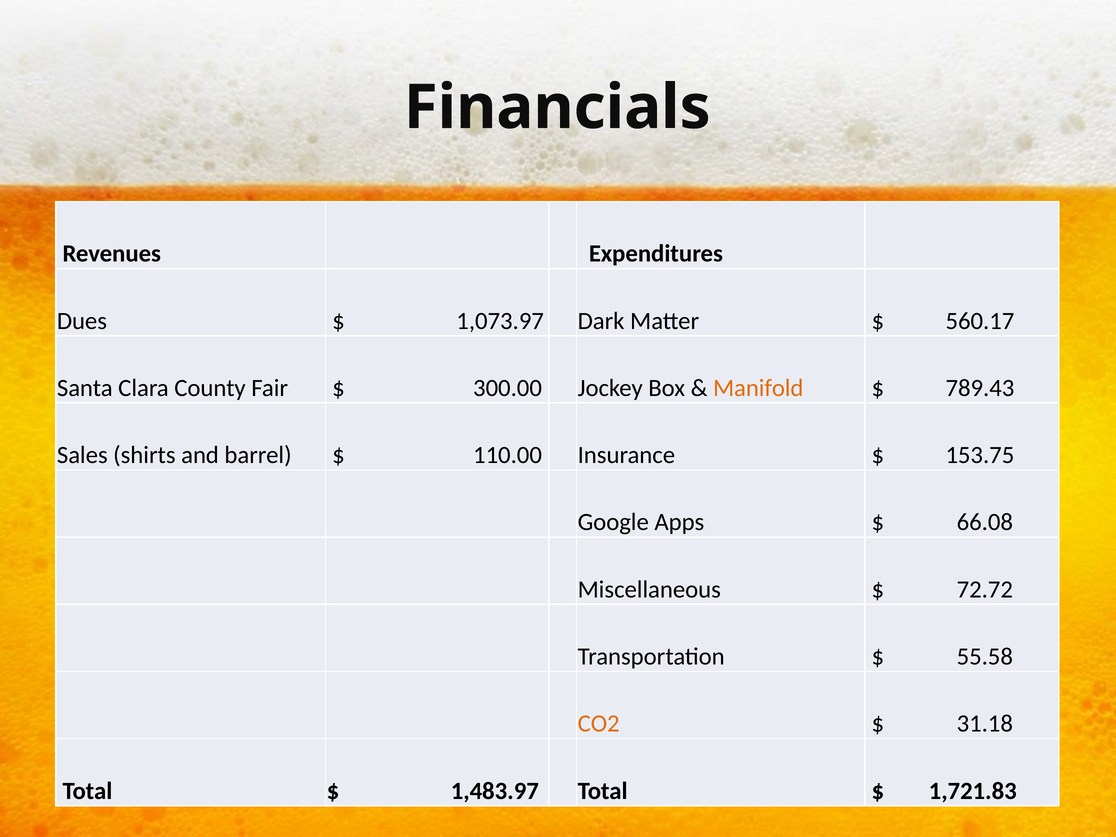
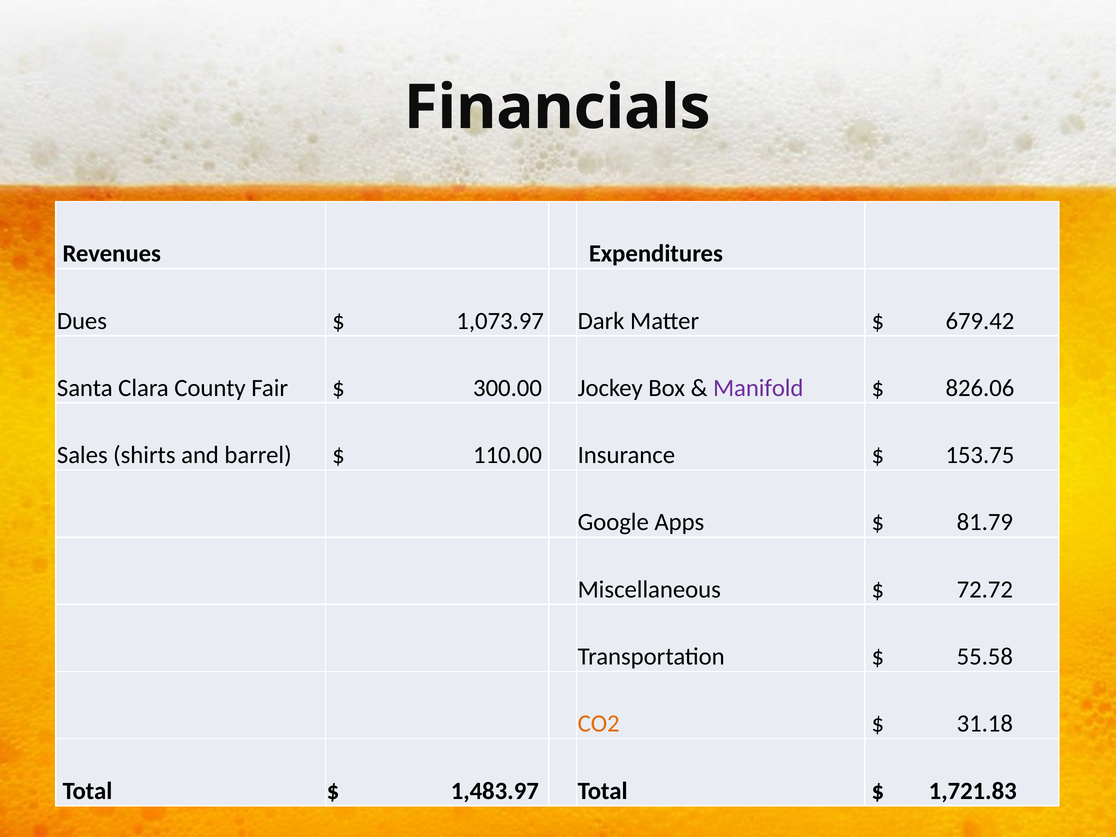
560.17: 560.17 -> 679.42 (980, 321)
Manifold colour: orange -> purple (758, 388)
789.43: 789.43 -> 826.06 (980, 388)
66.08: 66.08 -> 81.79 (985, 522)
